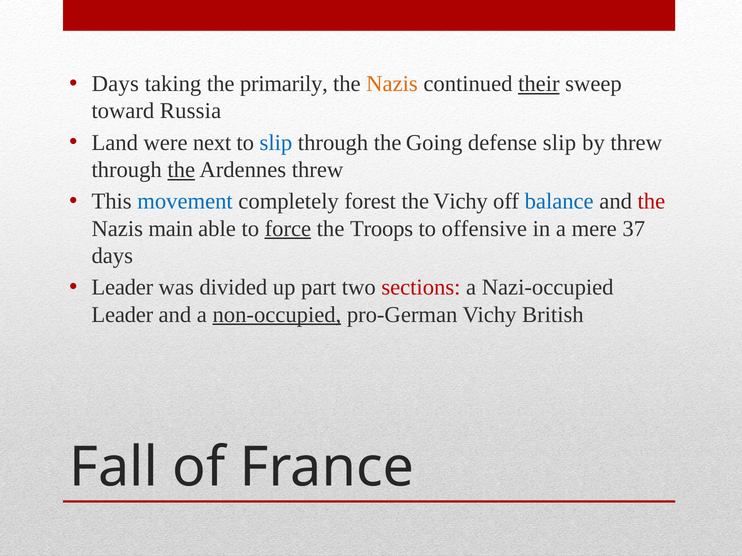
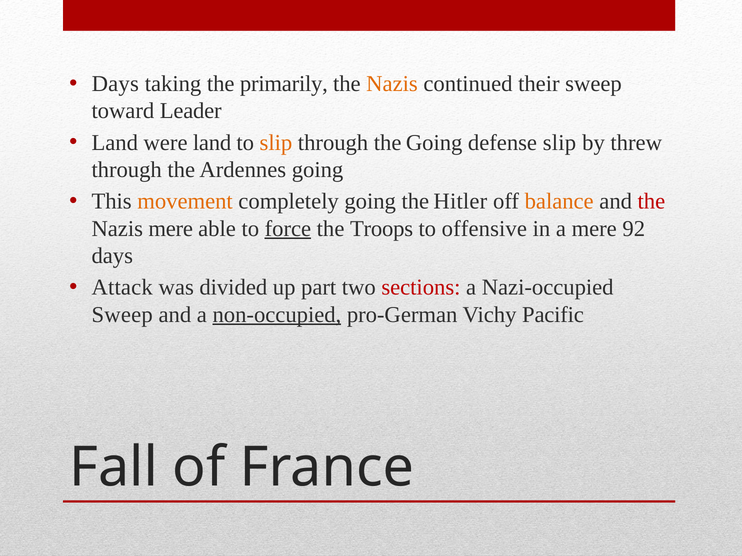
their underline: present -> none (539, 84)
Russia: Russia -> Leader (191, 111)
were next: next -> land (212, 143)
slip colour: blue -> orange (276, 143)
the underline: present -> none (181, 170)
Ardennes threw: threw -> going (318, 170)
movement colour: blue -> orange (185, 202)
completely forest: forest -> going (370, 202)
the Vichy: Vichy -> Hitler (460, 202)
balance colour: blue -> orange (559, 202)
Nazis main: main -> mere (171, 229)
37: 37 -> 92 (634, 229)
Leader: Leader -> Attack (122, 288)
Leader: Leader -> Sweep (122, 315)
British: British -> Pacific (553, 315)
